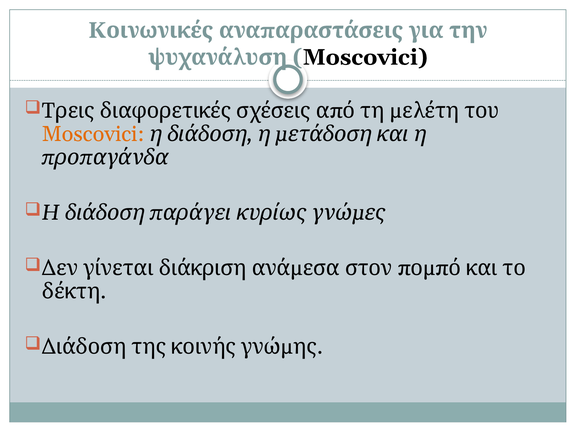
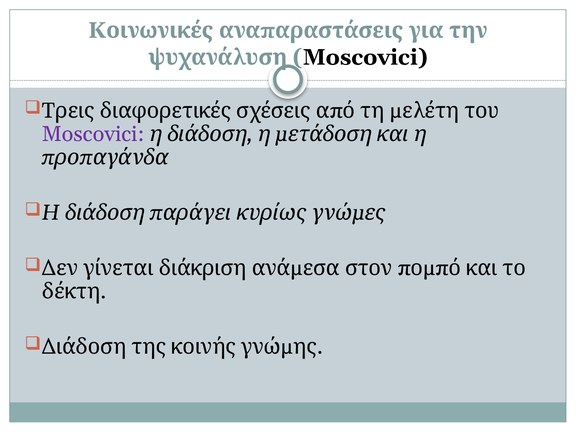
Moscovici colour: orange -> purple (93, 134)
